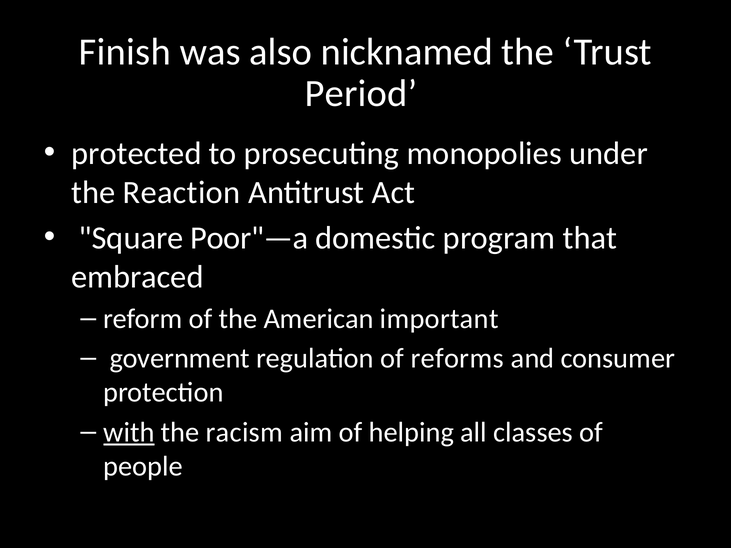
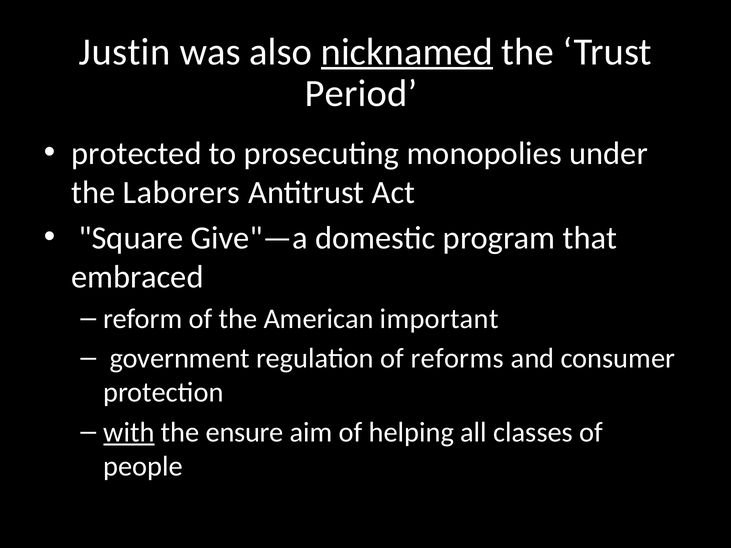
Finish: Finish -> Justin (125, 52)
nicknamed underline: none -> present (407, 52)
Reaction: Reaction -> Laborers (182, 192)
Poor"—a: Poor"—a -> Give"—a (249, 238)
racism: racism -> ensure (245, 432)
